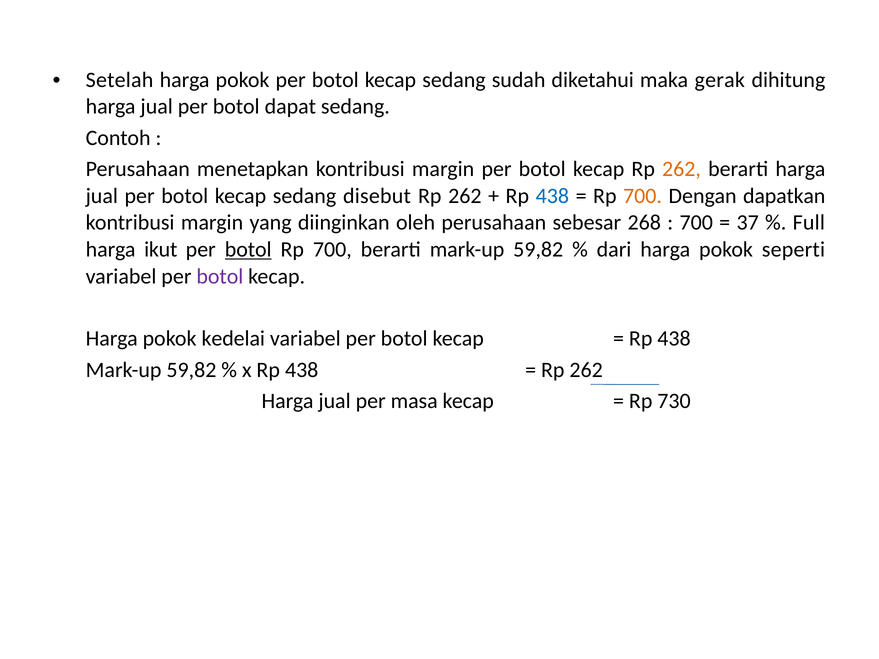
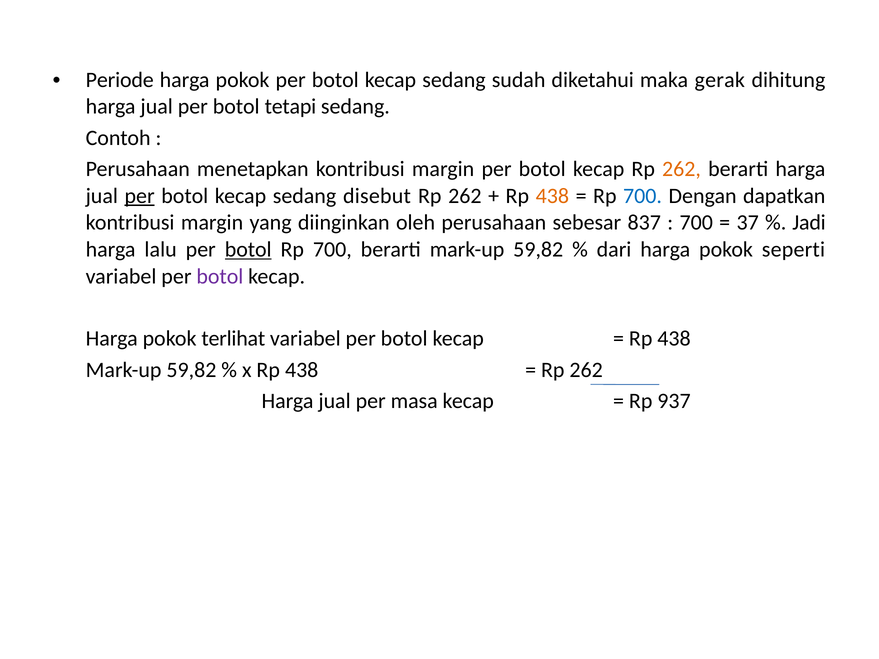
Setelah: Setelah -> Periode (120, 80)
dapat: dapat -> tetapi (290, 107)
per underline: none -> present (140, 196)
438 colour: blue -> orange (552, 196)
700 colour: orange -> blue (643, 196)
268: 268 -> 837 (644, 223)
Full: Full -> Jadi (809, 223)
ikut: ikut -> lalu (161, 250)
kedelai: kedelai -> terlihat (233, 339)
730: 730 -> 937 (674, 401)
